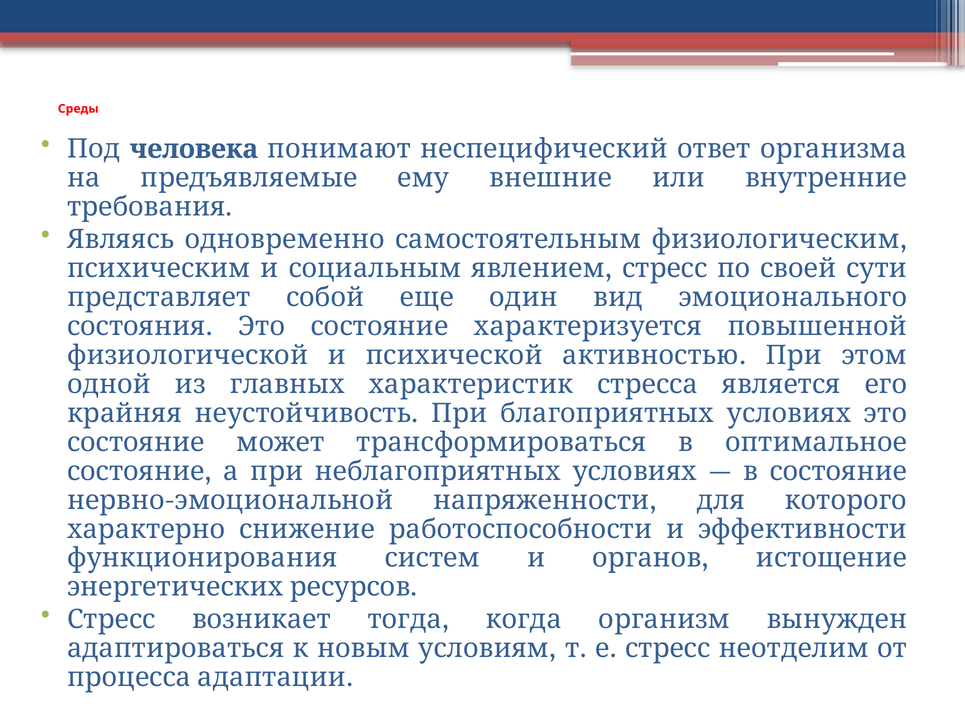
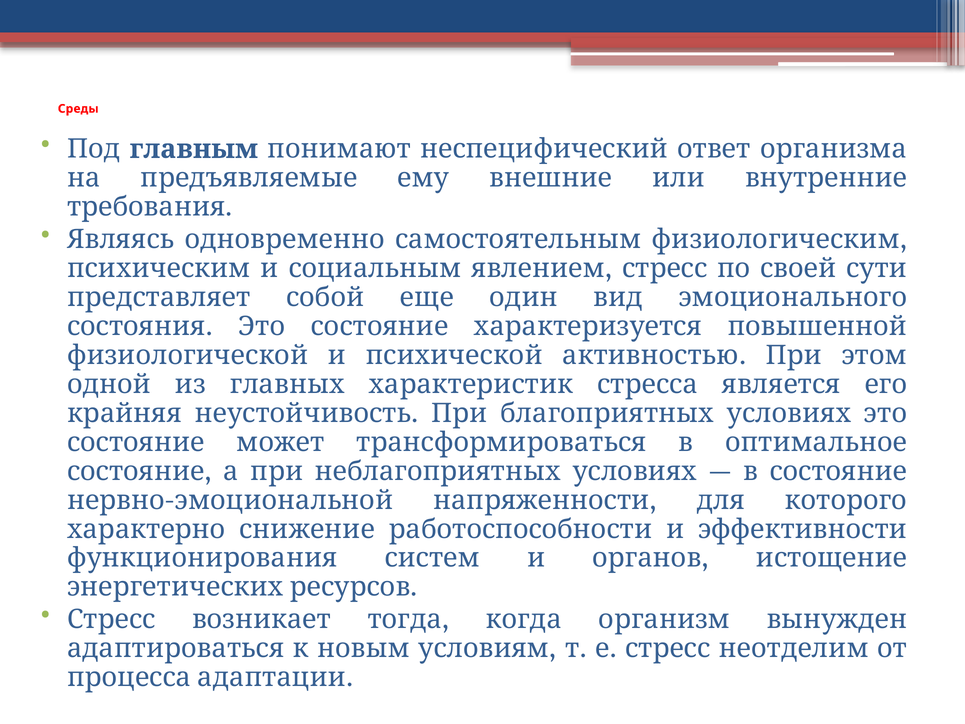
человека: человека -> главным (194, 149)
